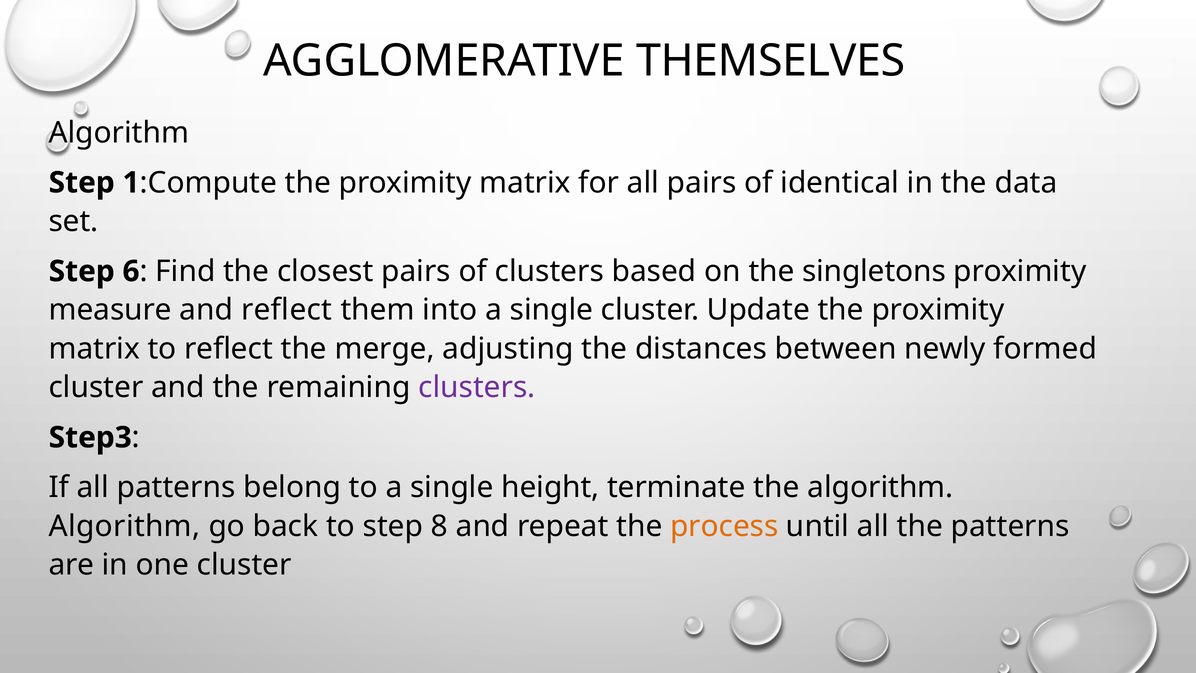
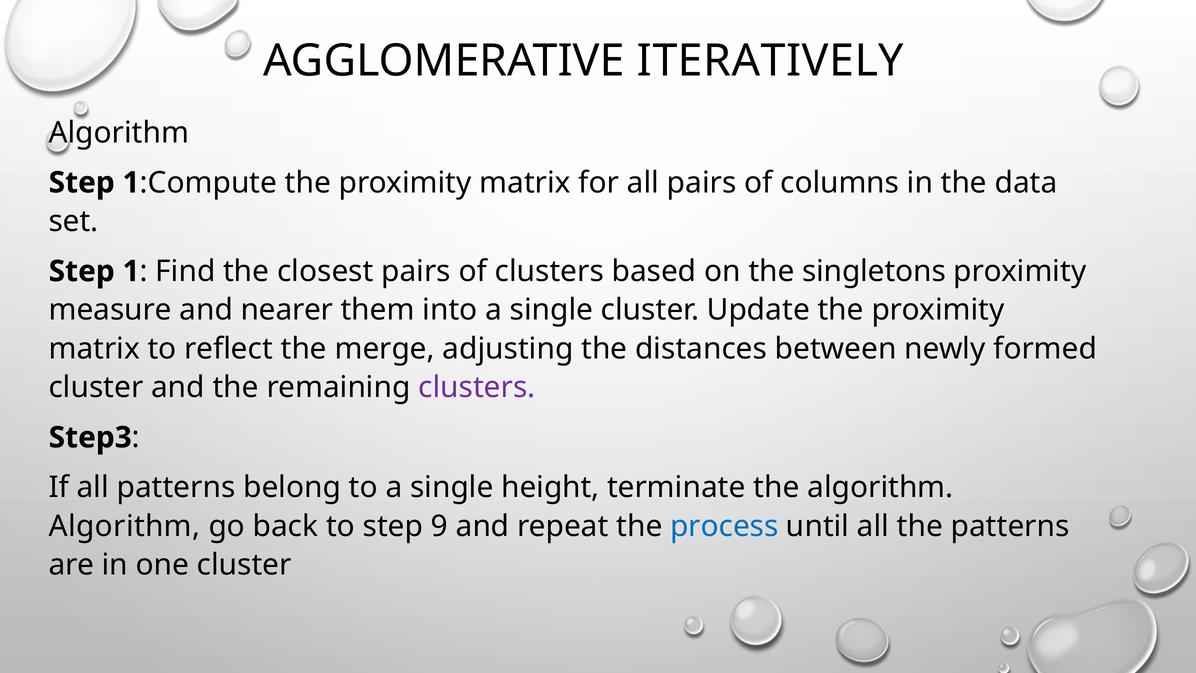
THEMSELVES: THEMSELVES -> ITERATIVELY (770, 61)
identical: identical -> columns (840, 183)
6: 6 -> 1 (131, 271)
and reflect: reflect -> nearer (287, 310)
8: 8 -> 9 (439, 526)
process colour: orange -> blue (724, 526)
